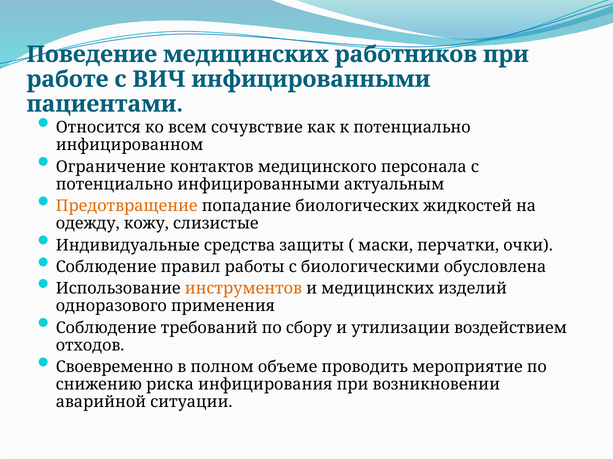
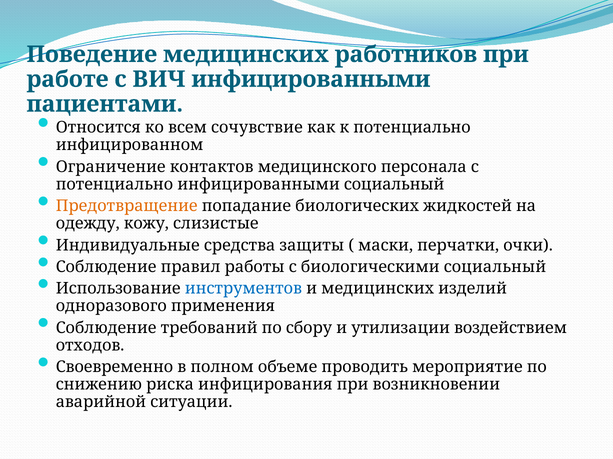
инфицированными актуальным: актуальным -> социальный (394, 185)
биологическими обусловлена: обусловлена -> социальный (495, 267)
инструментов colour: orange -> blue (243, 289)
